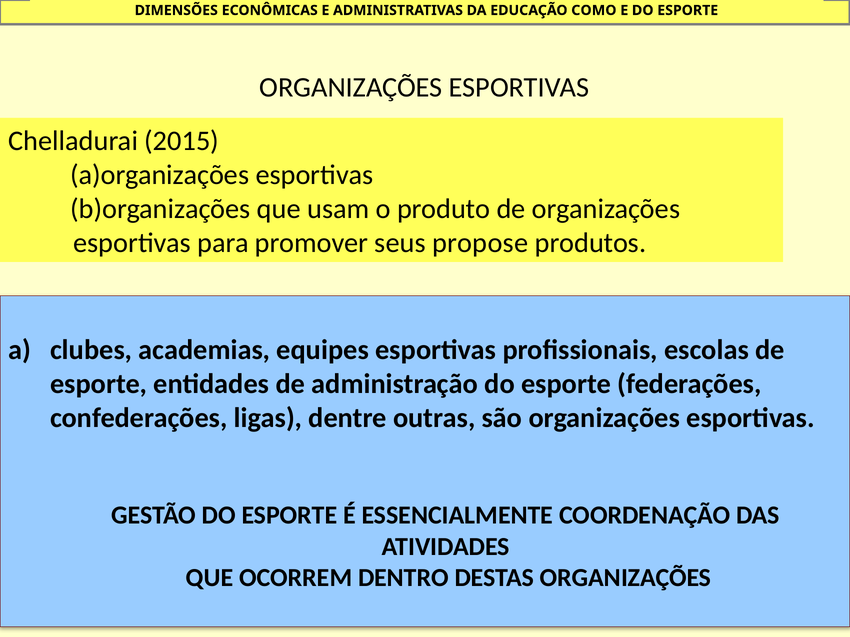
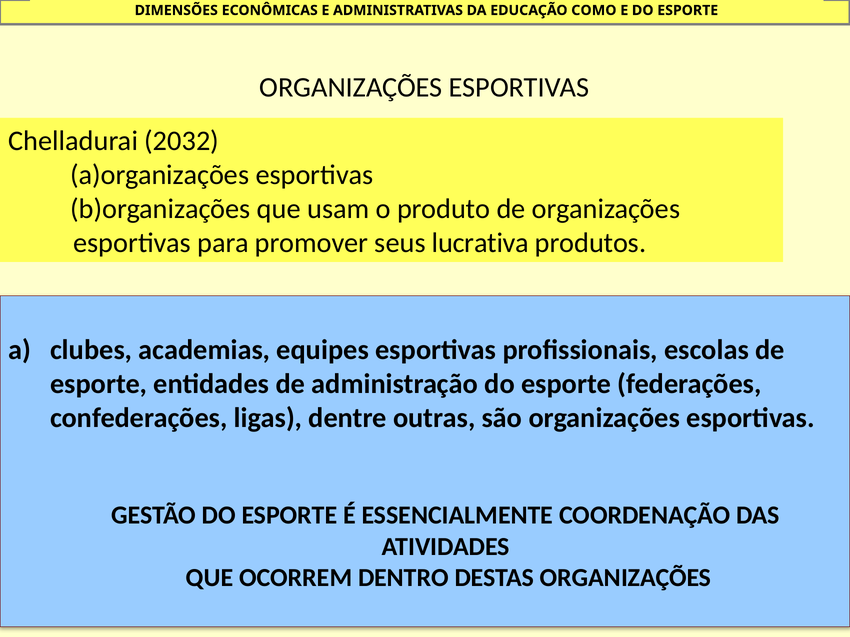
2015: 2015 -> 2032 (182, 141)
propose: propose -> lucrativa (480, 243)
